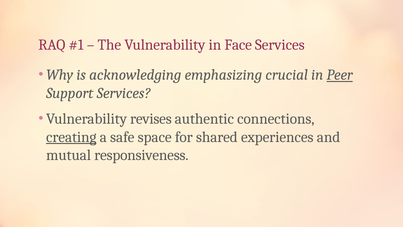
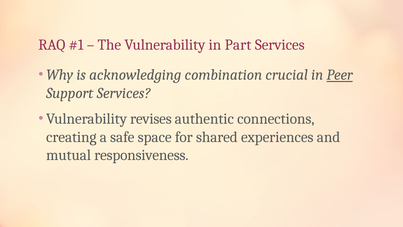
Face: Face -> Part (238, 45)
emphasizing: emphasizing -> combination (223, 75)
creating underline: present -> none (71, 137)
